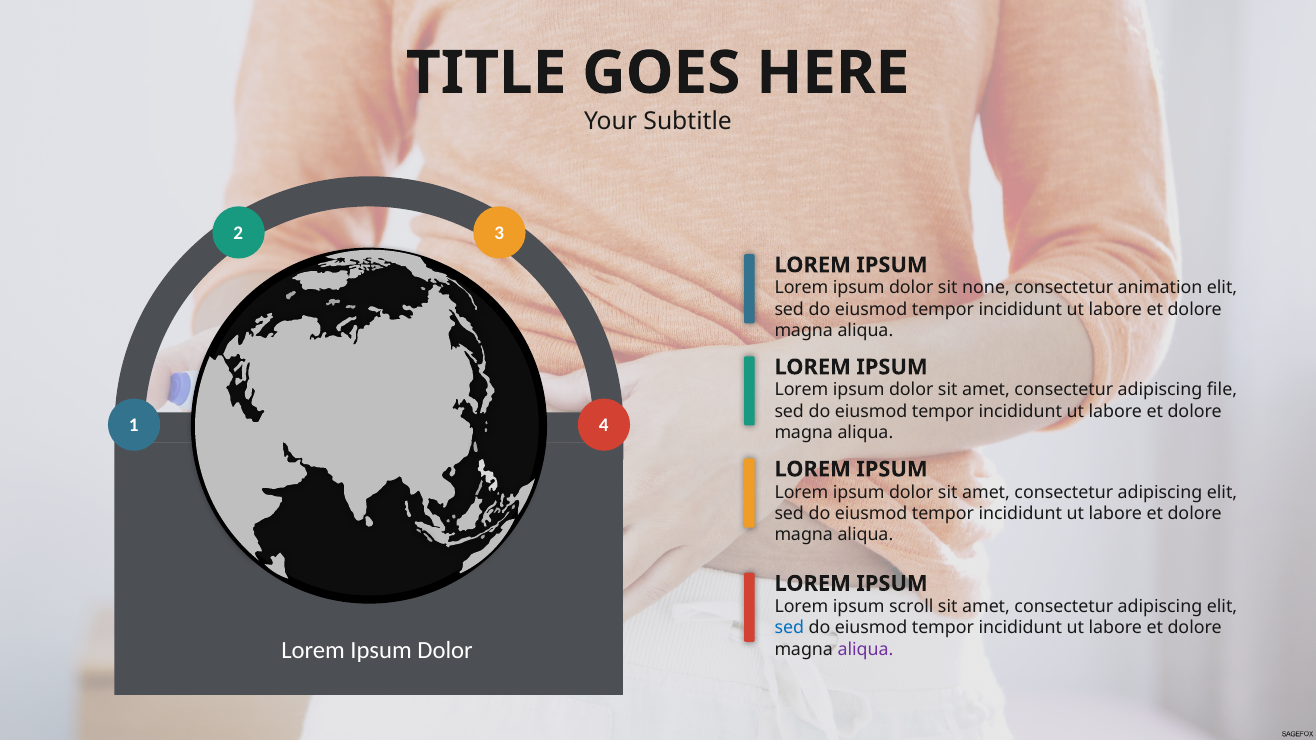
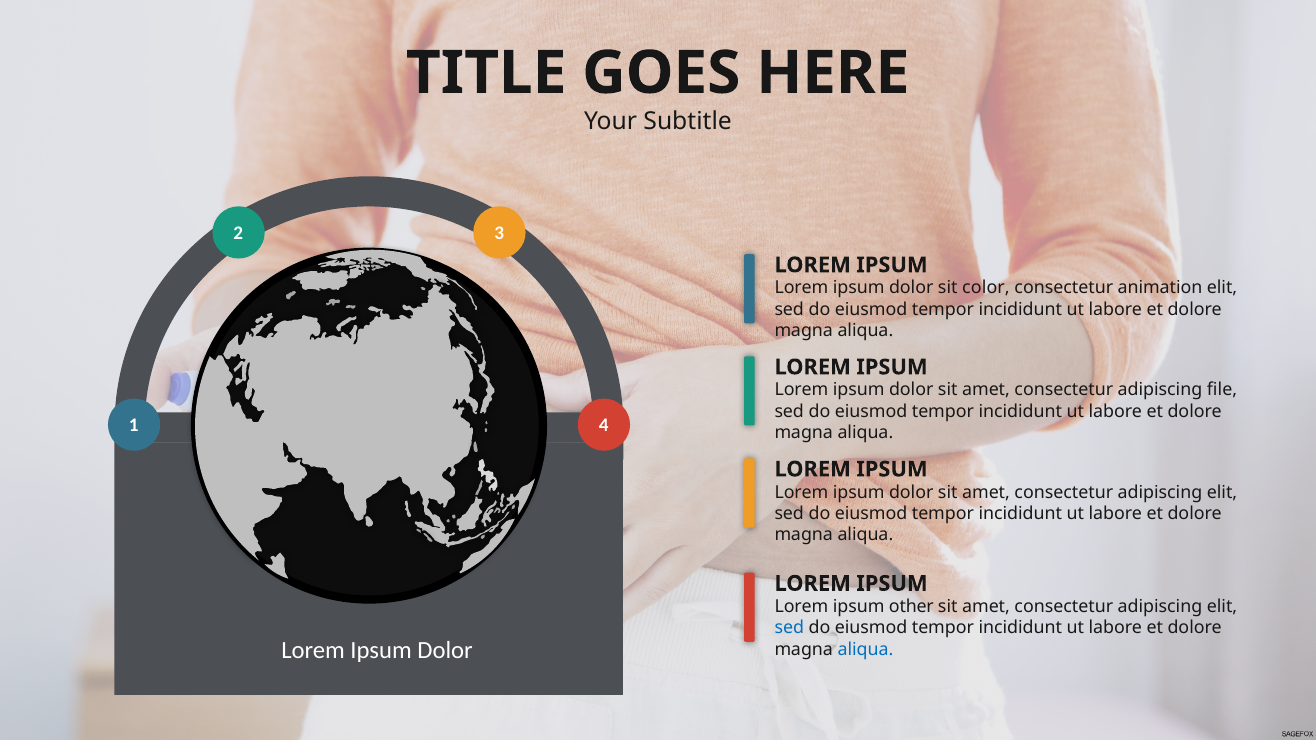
none: none -> color (986, 288)
scroll: scroll -> other (911, 607)
aliqua colour: purple -> blue (865, 649)
